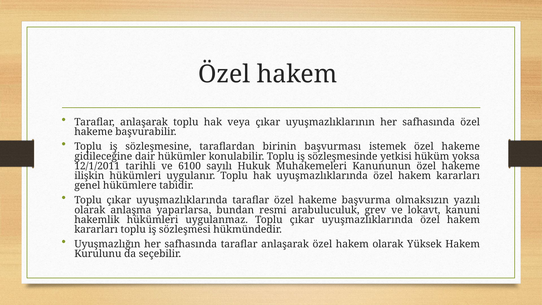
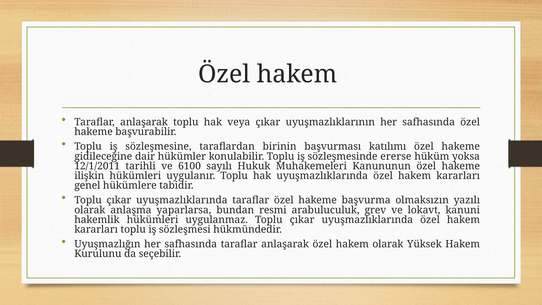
istemek: istemek -> katılımı (388, 147)
yetkisi: yetkisi -> ererse (396, 156)
